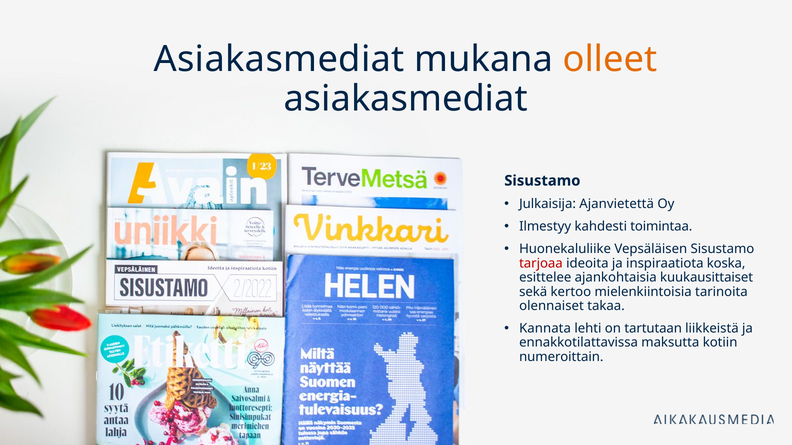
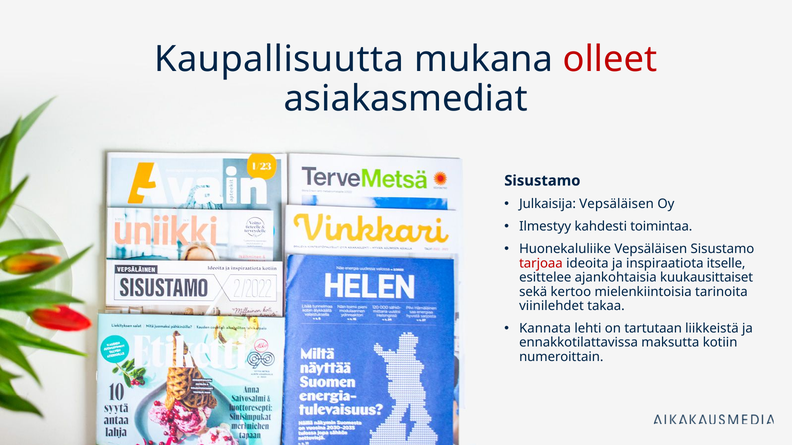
Asiakasmediat: Asiakasmediat -> Kaupallisuutta (279, 60)
olleet colour: orange -> red (610, 60)
Julkaisija Ajanvietettä: Ajanvietettä -> Vepsäläisen (617, 204)
koska: koska -> itselle (726, 264)
olennaiset: olennaiset -> viinilehdet (551, 306)
